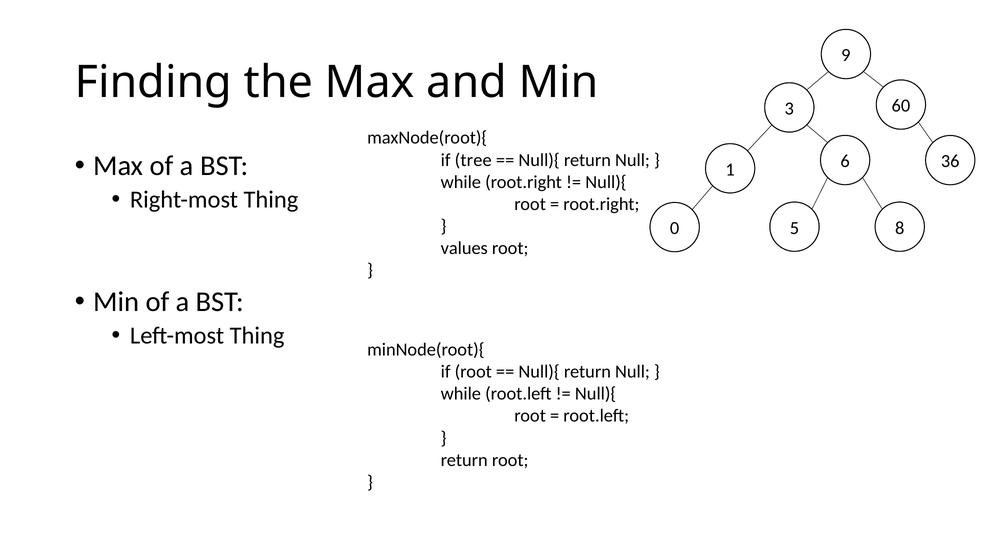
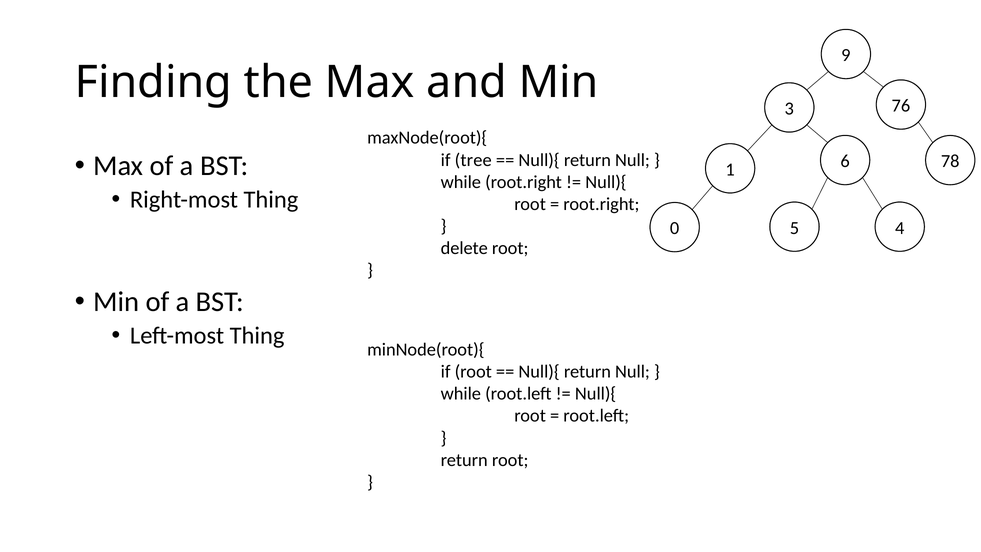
60: 60 -> 76 (901, 106)
36: 36 -> 78 (950, 161)
8: 8 -> 4 (900, 228)
values: values -> delete (464, 248)
